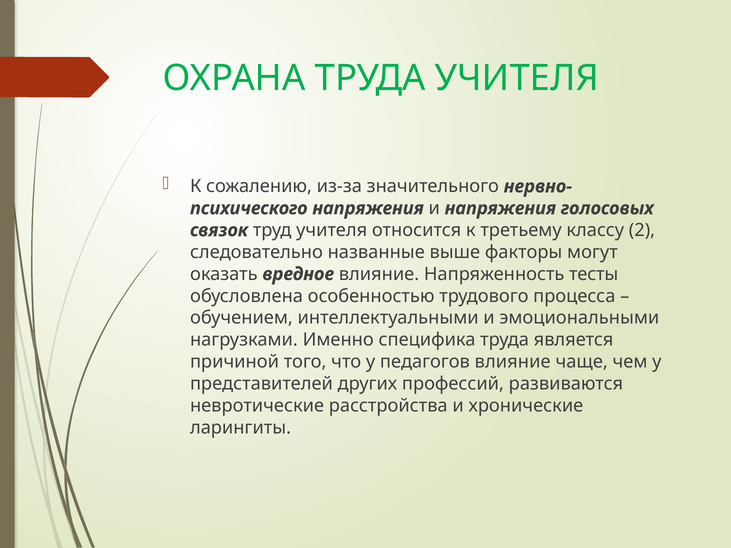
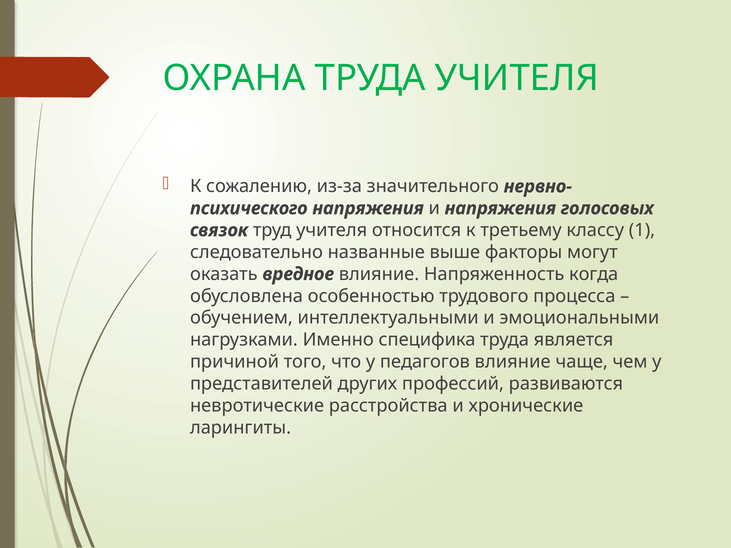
2: 2 -> 1 (642, 230)
тесты: тесты -> когда (594, 274)
